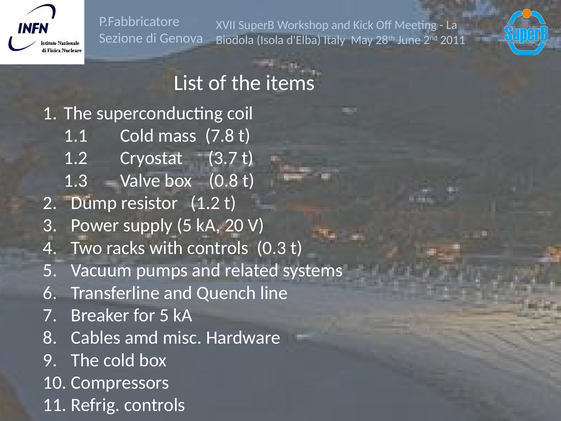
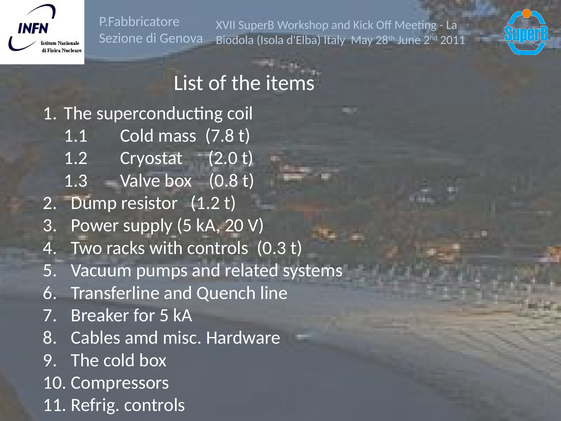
3.7: 3.7 -> 2.0 (223, 158)
